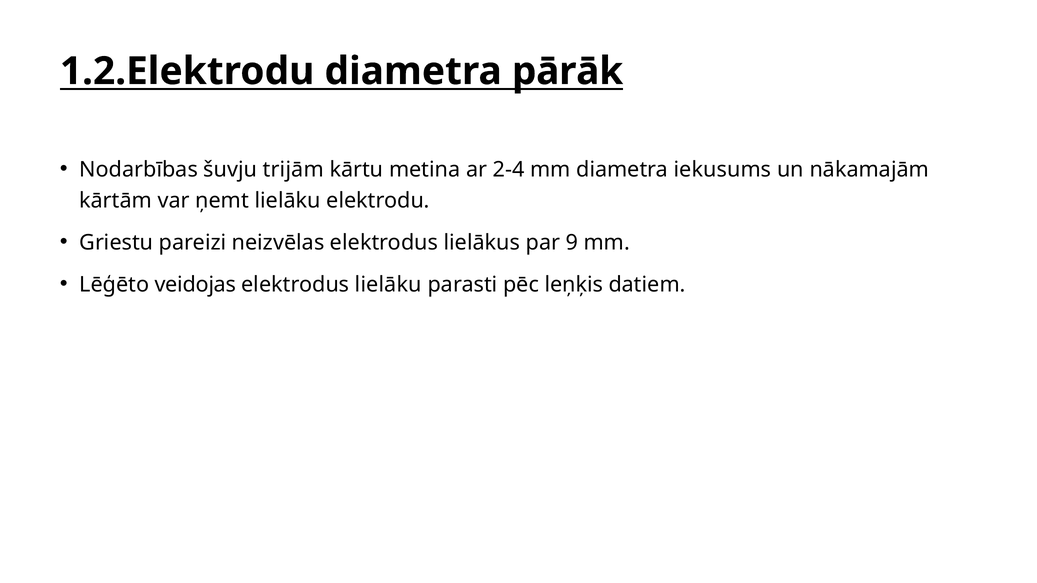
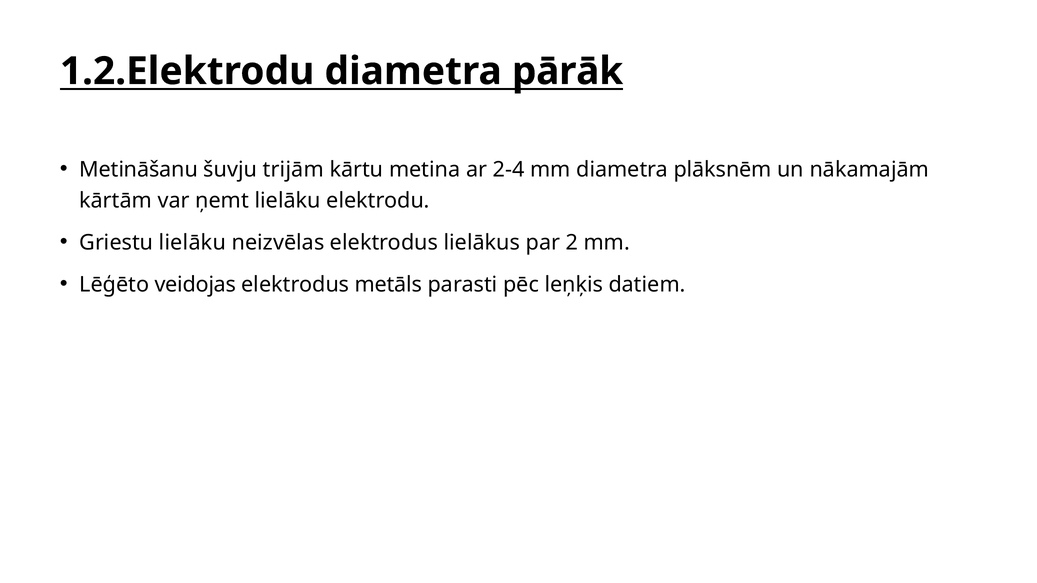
Nodarbības: Nodarbības -> Metināšanu (139, 169)
iekusums: iekusums -> plāksnēm (723, 169)
Griestu pareizi: pareizi -> lielāku (192, 243)
9: 9 -> 2 (572, 243)
elektrodus lielāku: lielāku -> metāls (389, 285)
